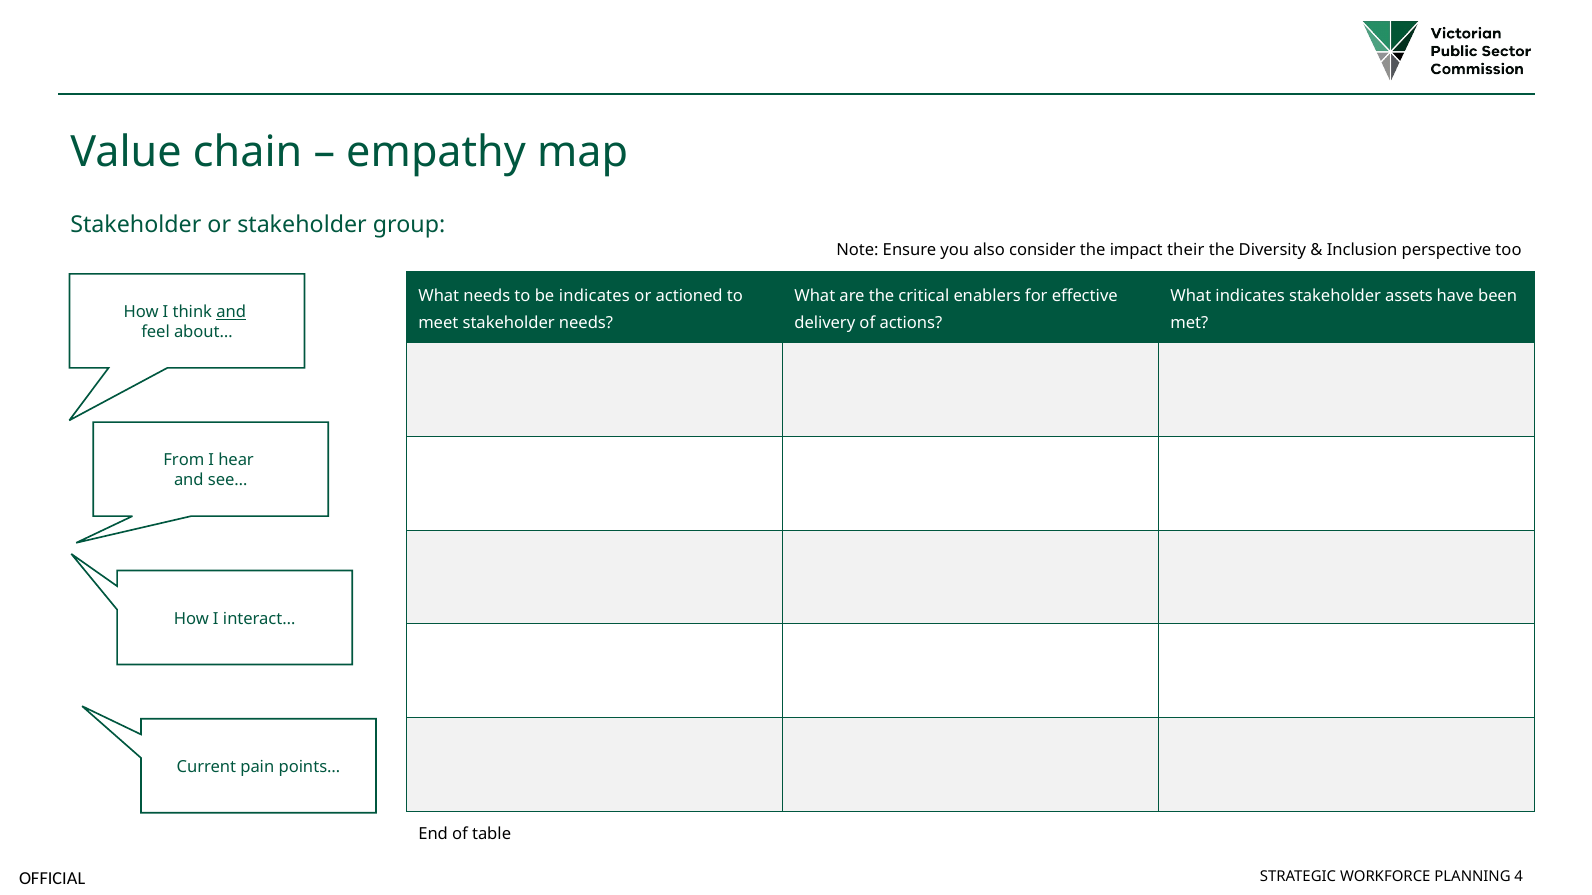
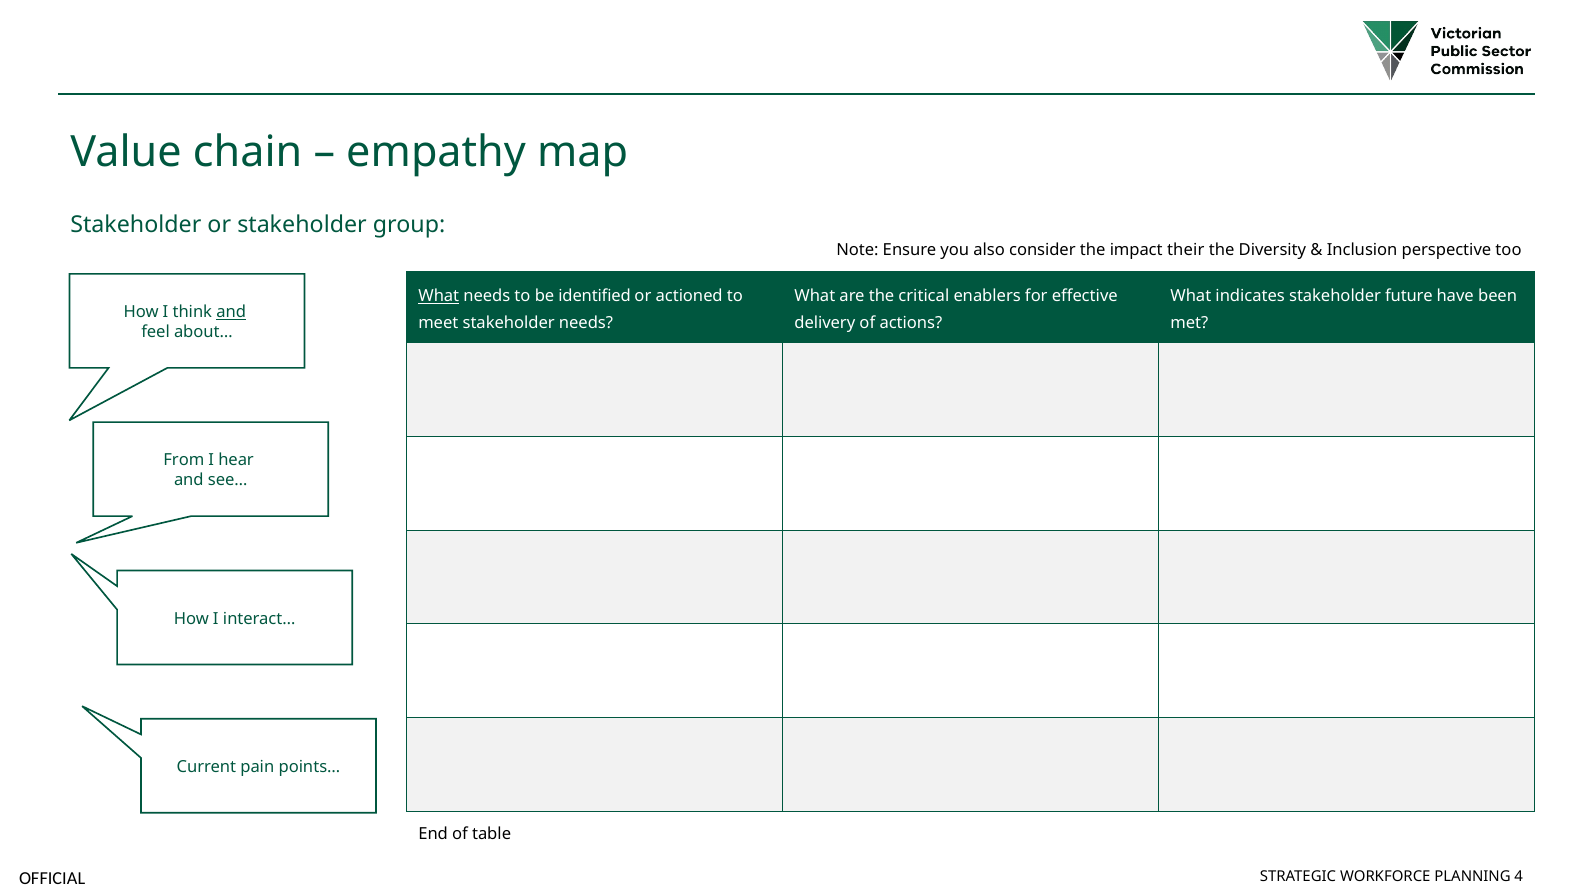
What underline: none -> present (439, 297)
be indicates: indicates -> identified (595, 297)
assets: assets -> future (1409, 297)
